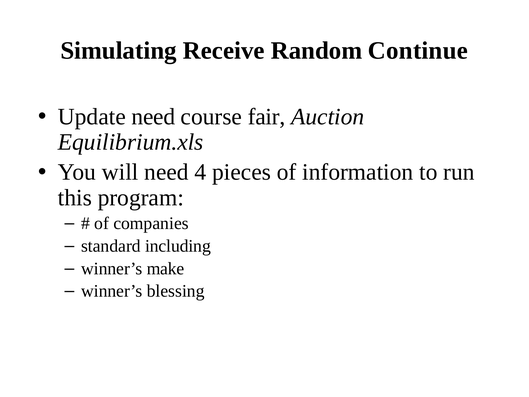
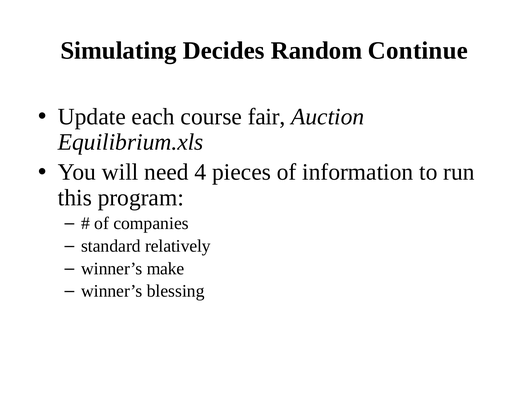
Receive: Receive -> Decides (224, 51)
Update need: need -> each (153, 117)
including: including -> relatively (178, 246)
